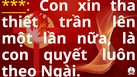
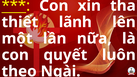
trần: trần -> lãnh (75, 22)
